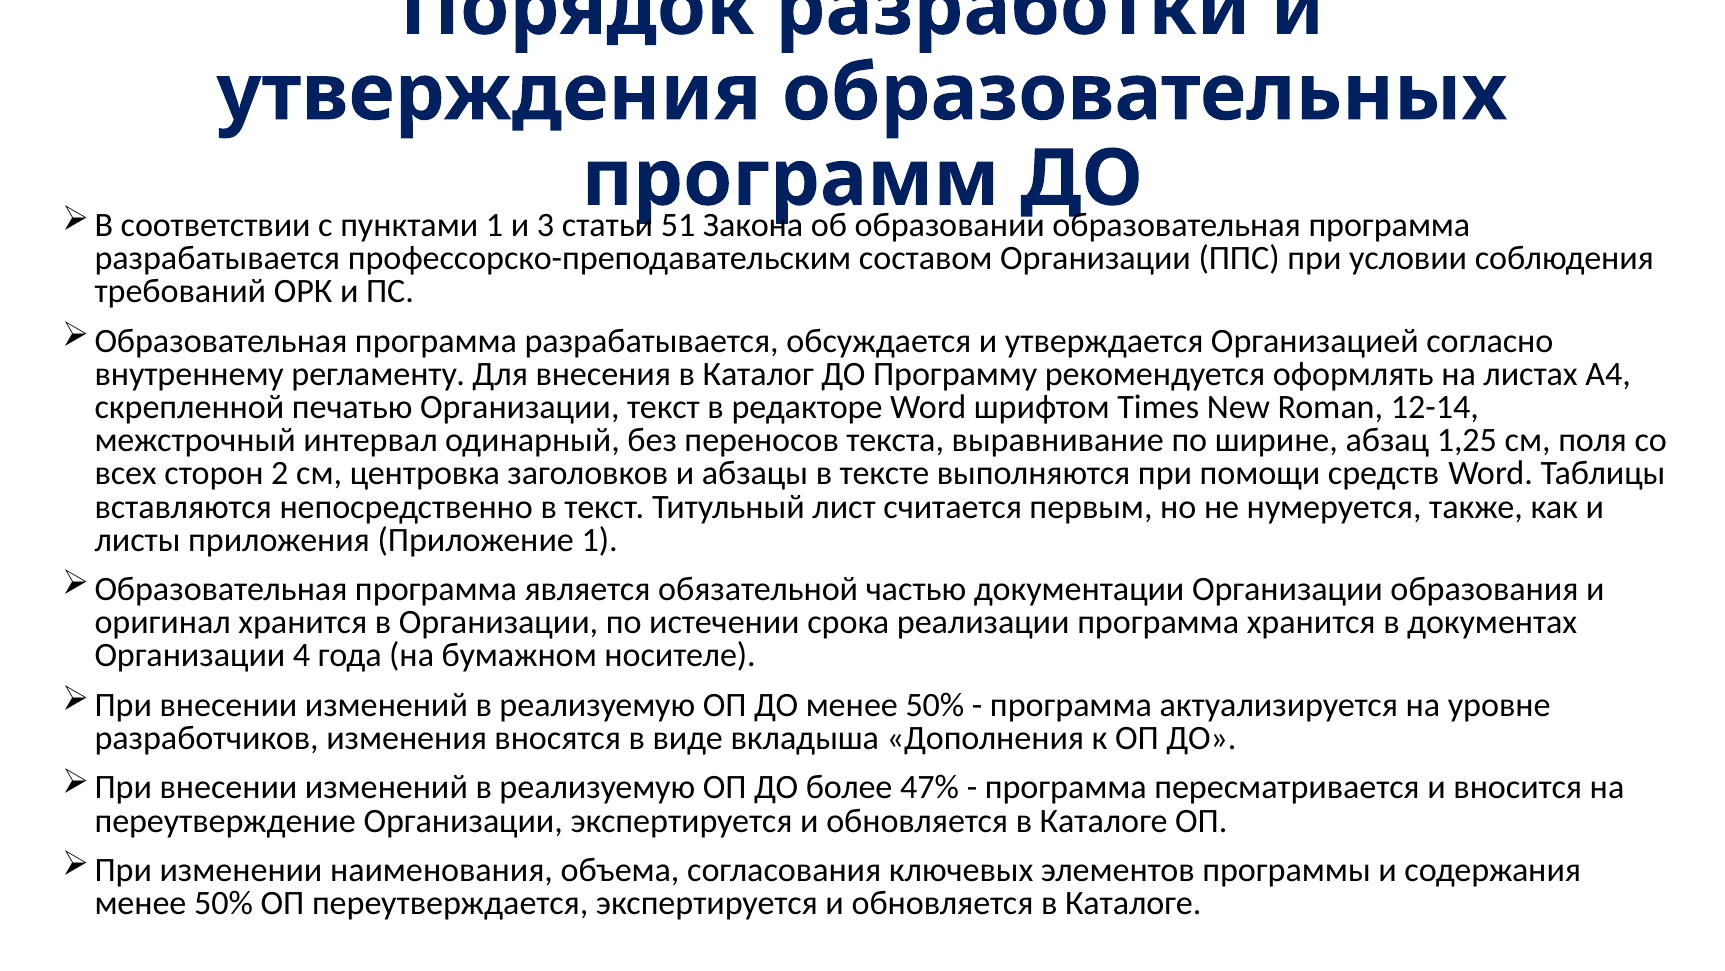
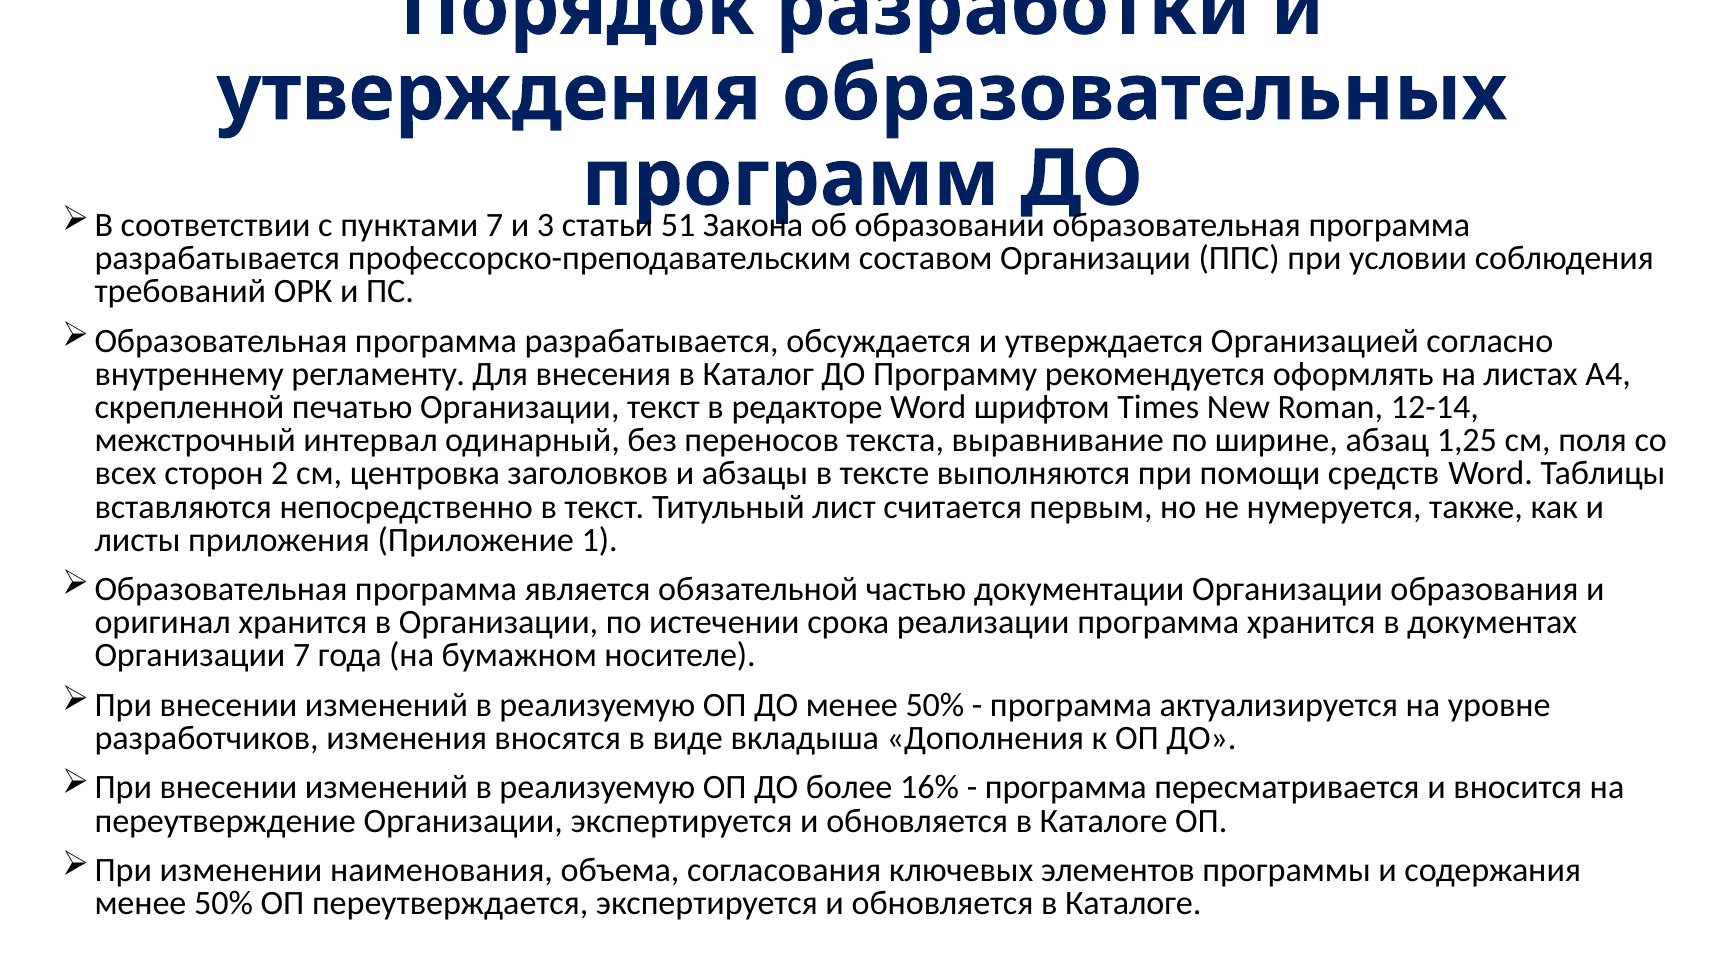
пунктами 1: 1 -> 7 (495, 225)
Организации 4: 4 -> 7 (302, 655)
47%: 47% -> 16% (930, 787)
